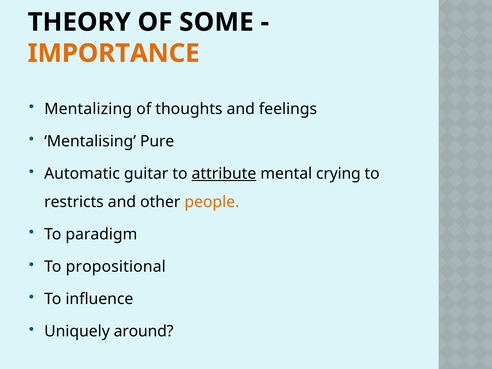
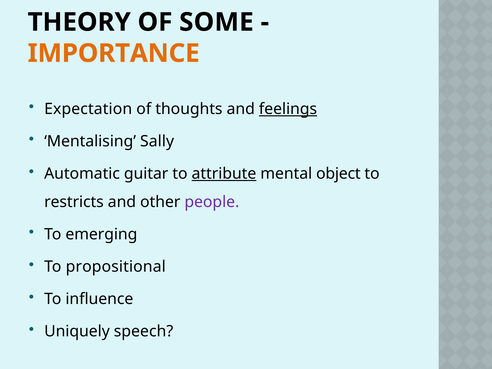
Mentalizing: Mentalizing -> Expectation (88, 109)
feelings underline: none -> present (288, 109)
Pure: Pure -> Sally (157, 141)
crying: crying -> object (338, 174)
people colour: orange -> purple (212, 202)
paradigm: paradigm -> emerging (101, 234)
around: around -> speech (144, 331)
